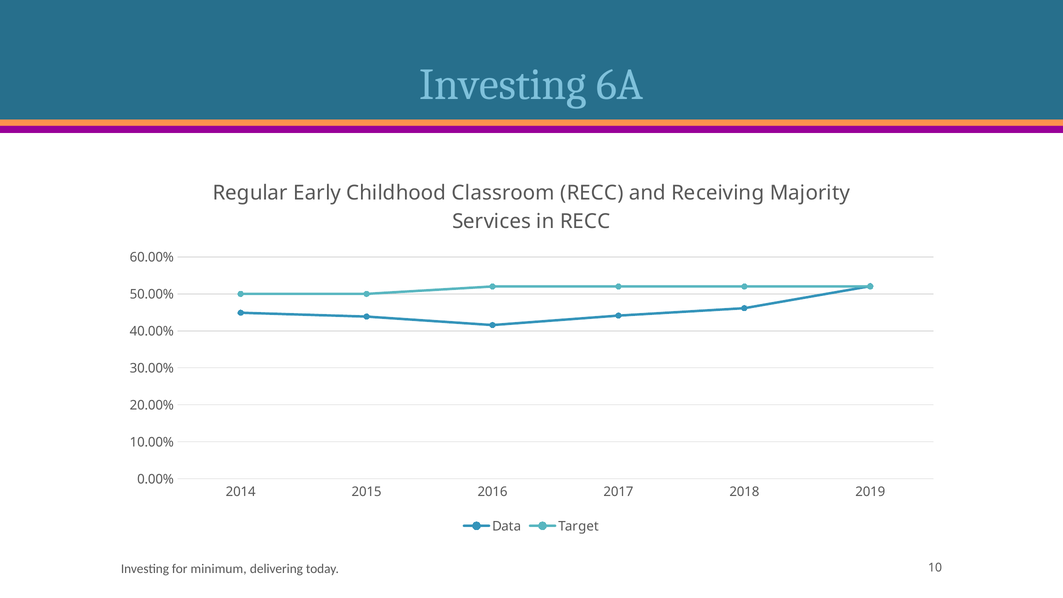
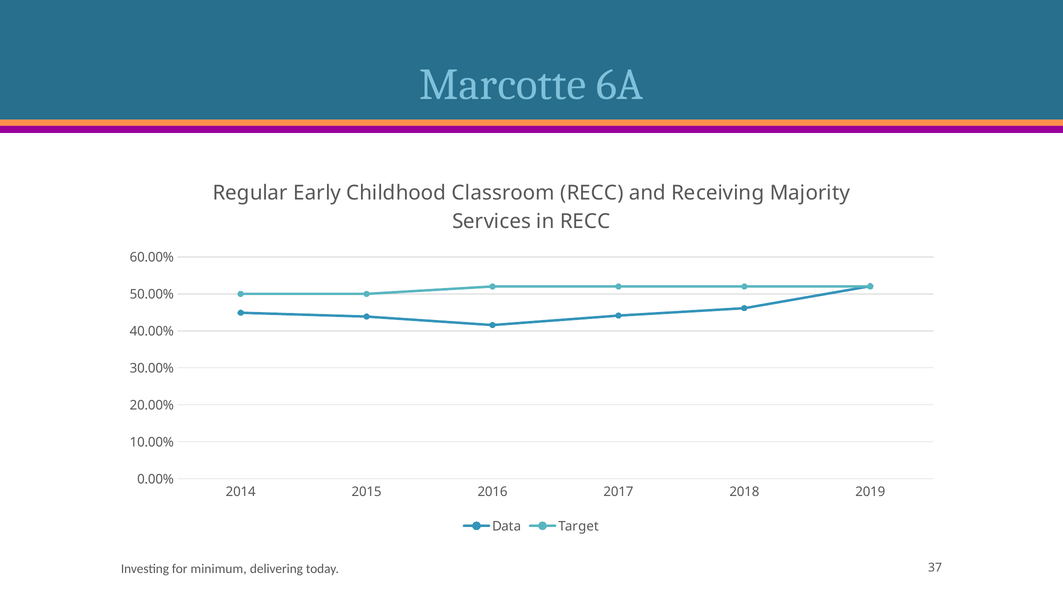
Investing: Investing -> Marcotte (503, 84)
10: 10 -> 37 (935, 568)
